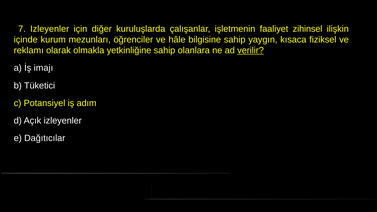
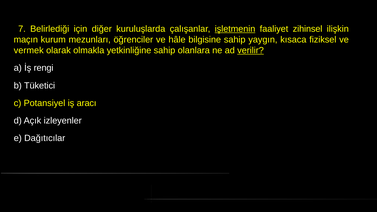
7 Izleyenler: Izleyenler -> Belirlediği (50, 29)
işletmenin underline: none -> present (235, 29)
içinde: içinde -> maçın (26, 40)
reklamı: reklamı -> vermek (29, 50)
imajı: imajı -> rengi (44, 68)
adım: adım -> aracı (87, 103)
